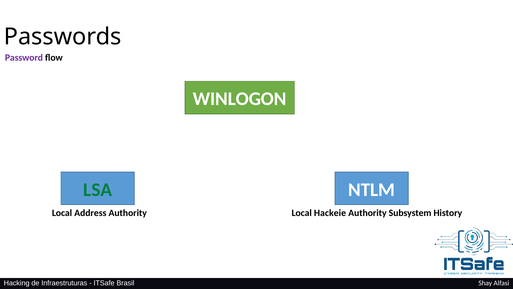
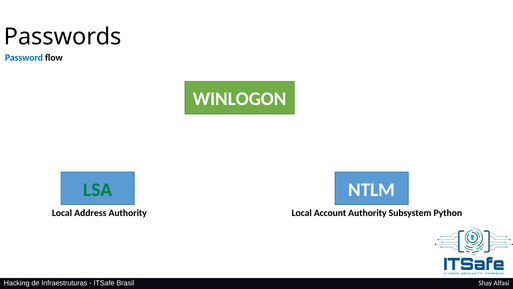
Password colour: purple -> blue (24, 58)
Hackeie: Hackeie -> Account (330, 213)
History: History -> Python (448, 213)
